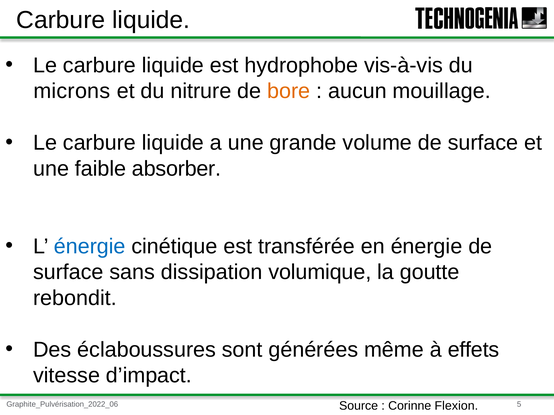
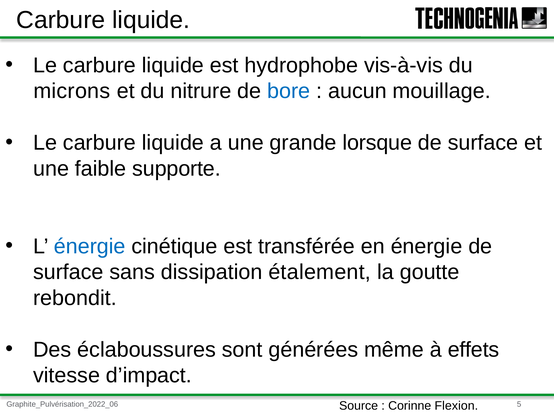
bore colour: orange -> blue (289, 91)
volume: volume -> lorsque (377, 143)
absorber: absorber -> supporte (177, 169)
volumique: volumique -> étalement (320, 272)
